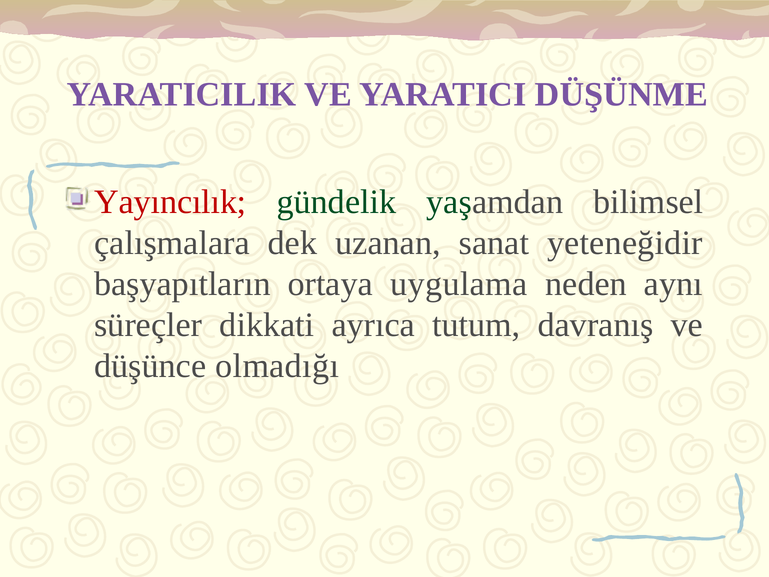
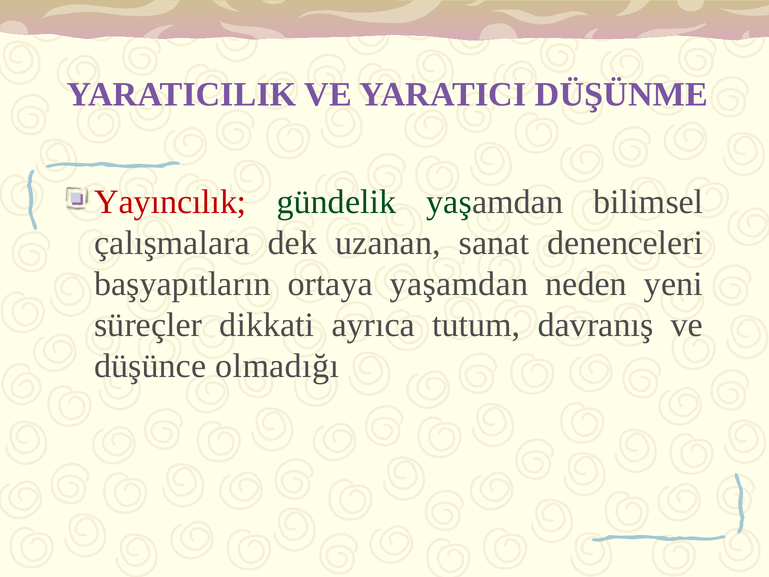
yeteneğidir: yeteneğidir -> denenceleri (625, 243)
ortaya uygulama: uygulama -> yaşamdan (459, 284)
aynı: aynı -> yeni (673, 284)
